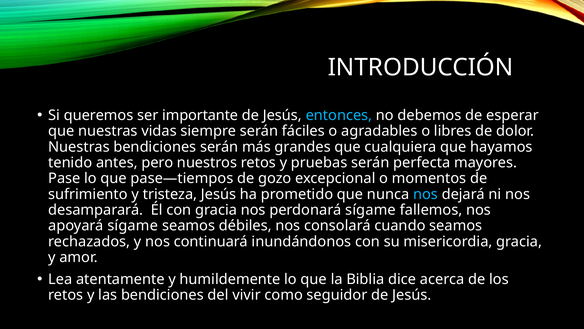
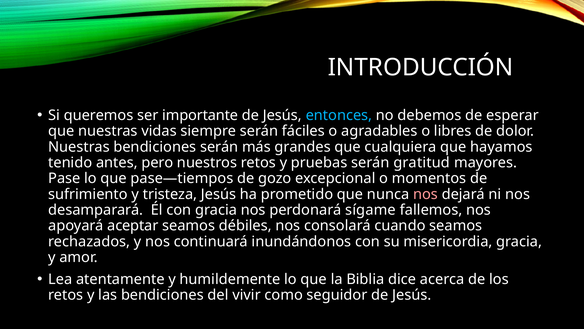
perfecta: perfecta -> gratitud (422, 162)
nos colour: light blue -> pink (425, 194)
apoyará sígame: sígame -> aceptar (133, 225)
